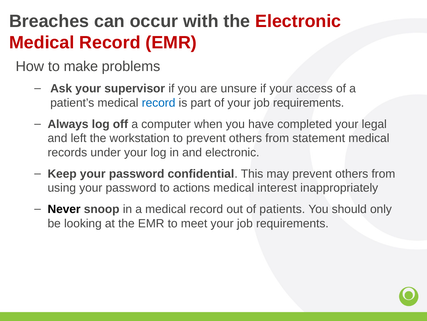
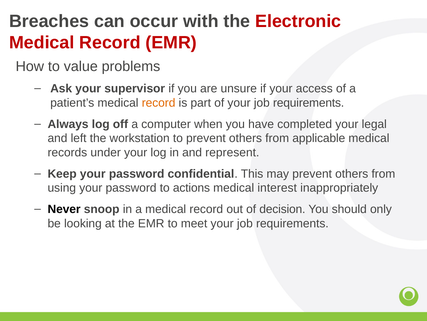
make: make -> value (81, 66)
record colour: blue -> orange (159, 103)
statement: statement -> applicable (319, 138)
and electronic: electronic -> represent (232, 152)
patients: patients -> decision (282, 209)
